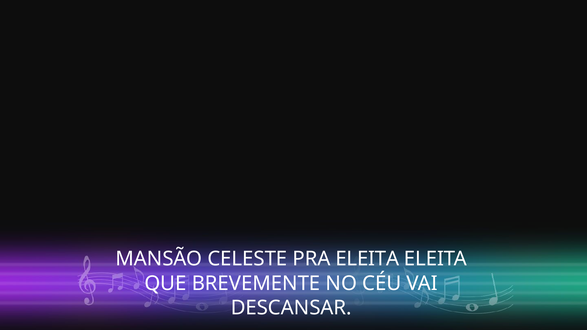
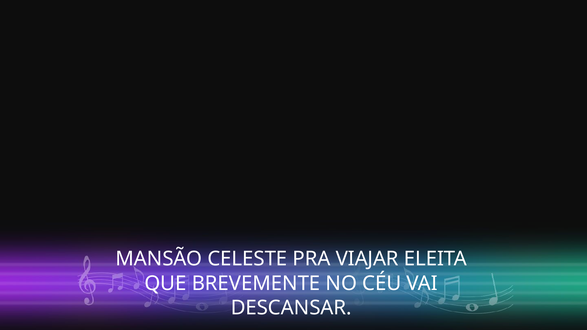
PRA ELEITA: ELEITA -> VIAJAR (367, 259)
